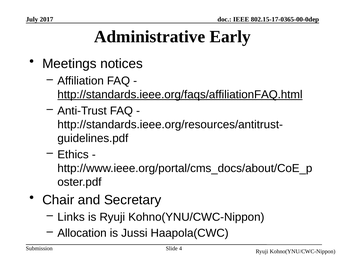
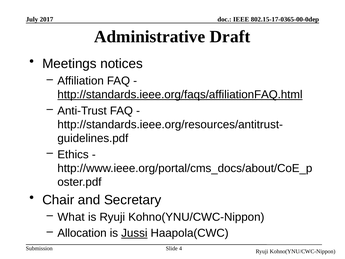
Early: Early -> Draft (230, 37)
Links: Links -> What (71, 217)
Jussi underline: none -> present (134, 233)
